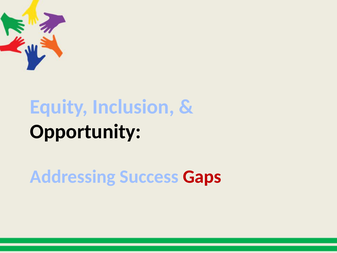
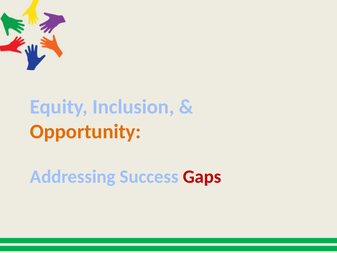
Opportunity colour: black -> orange (86, 131)
